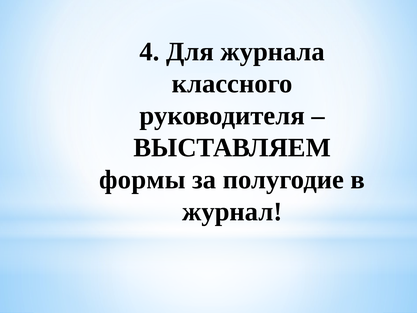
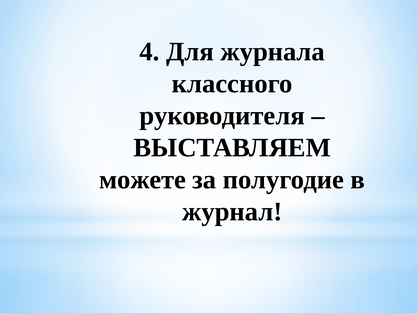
формы: формы -> можете (143, 179)
